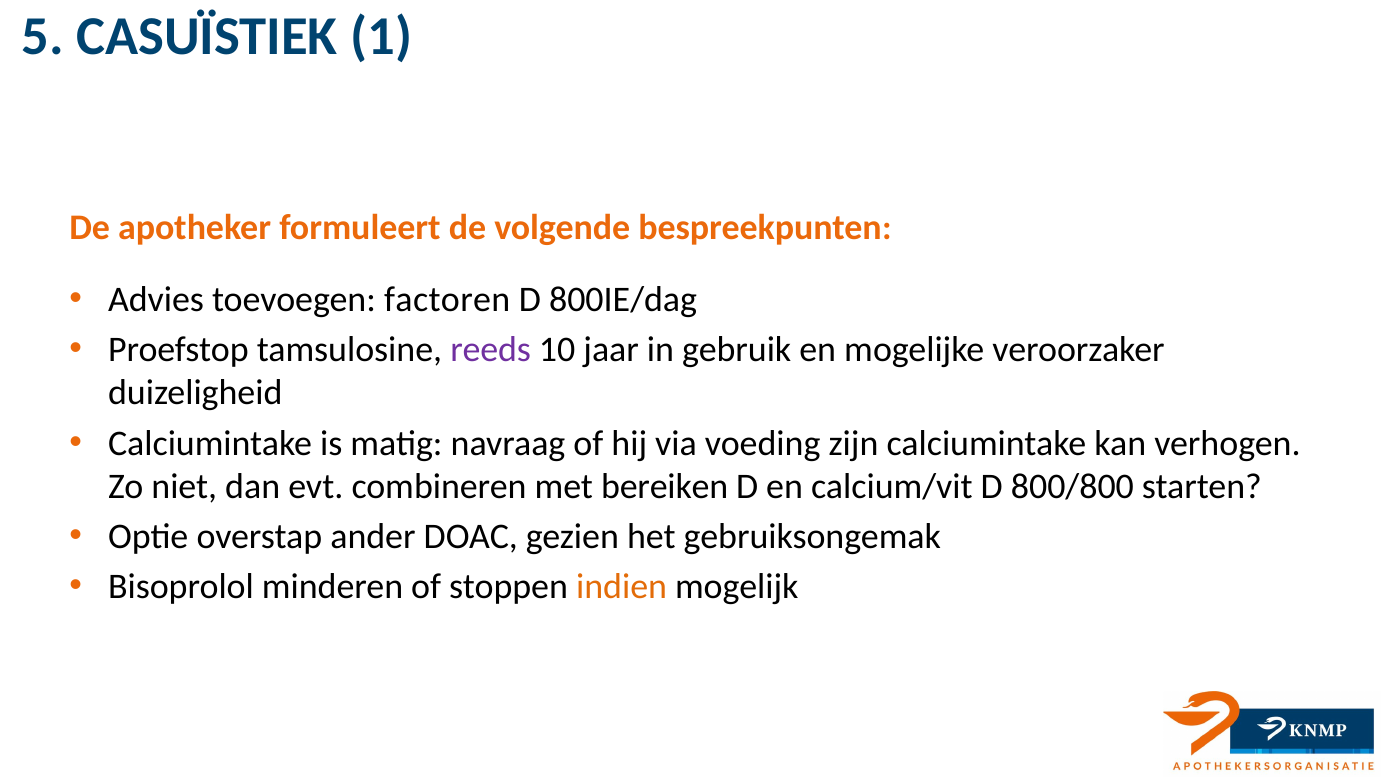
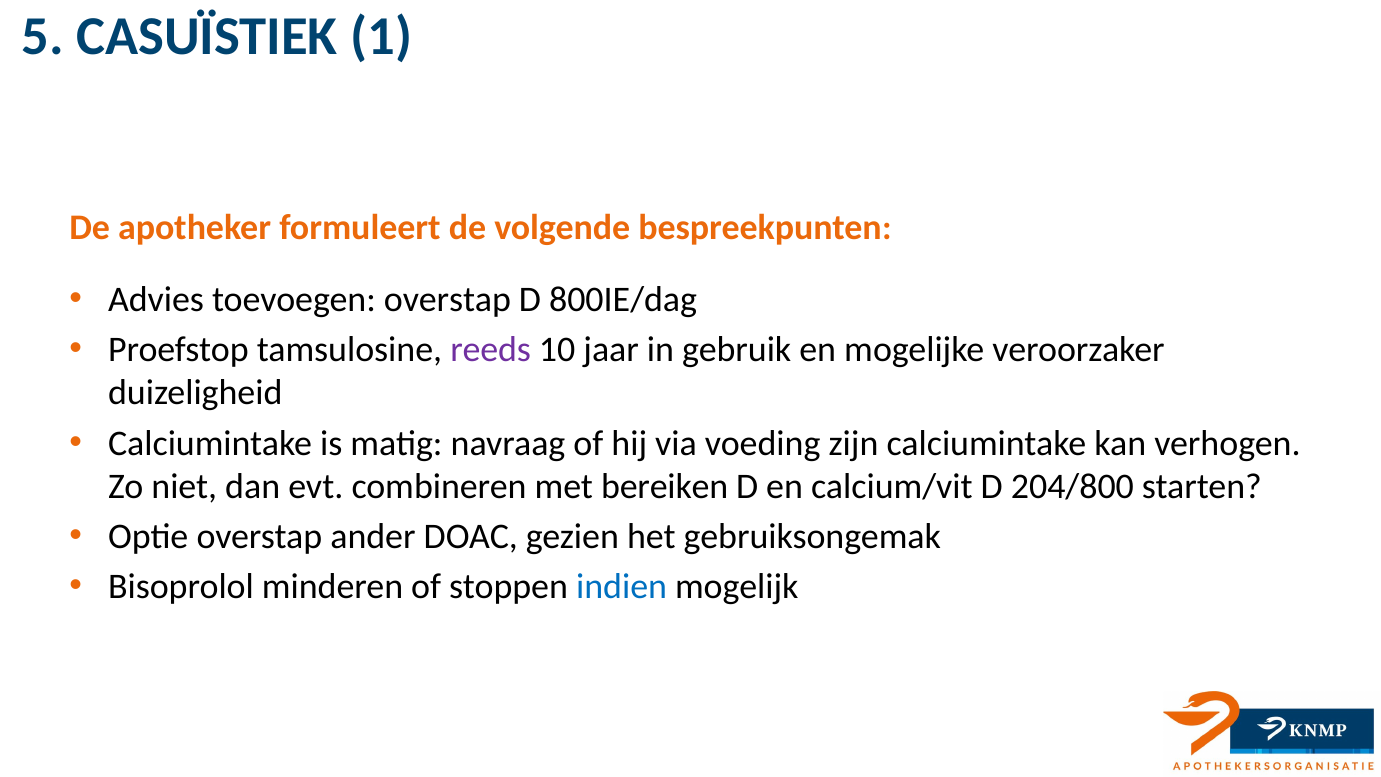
toevoegen factoren: factoren -> overstap (447, 300)
800/800: 800/800 -> 204/800 (1072, 486)
indien colour: orange -> blue (622, 587)
